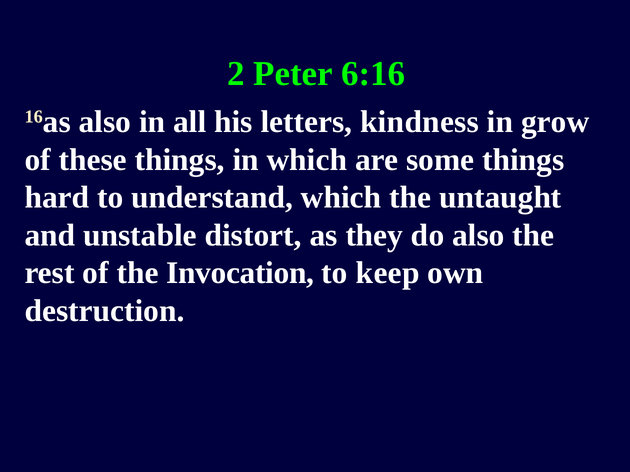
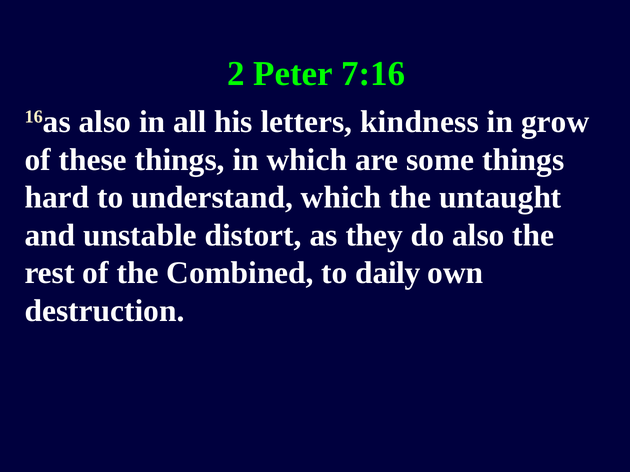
6:16: 6:16 -> 7:16 (373, 74)
Invocation: Invocation -> Combined (240, 273)
keep: keep -> daily (388, 273)
